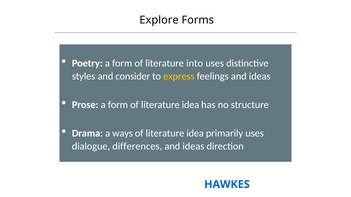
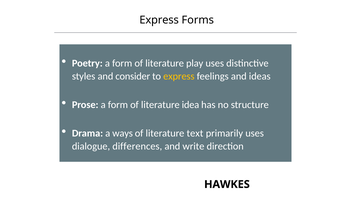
Explore: Explore -> Express (159, 20)
into: into -> play (195, 63)
idea: idea -> text (195, 133)
ideas: ideas -> write (193, 147)
HAWKES colour: blue -> black (227, 185)
